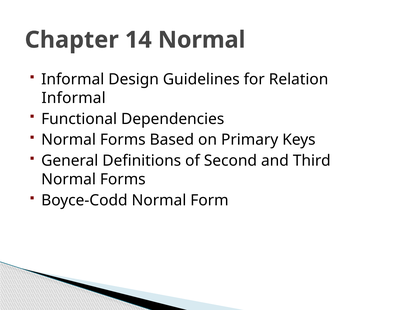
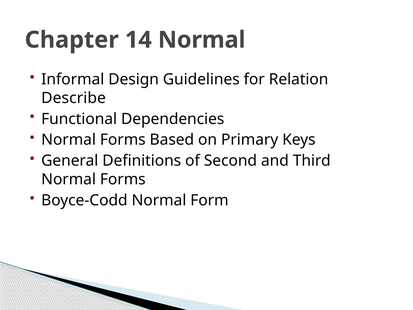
Informal: Informal -> Describe (74, 98)
